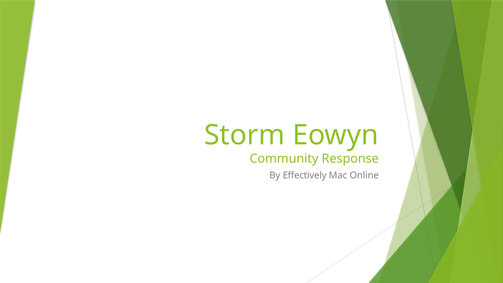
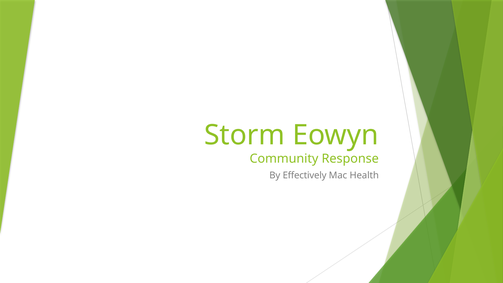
Online: Online -> Health (364, 175)
